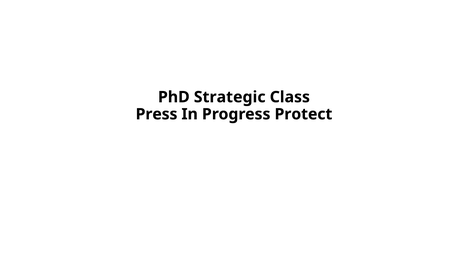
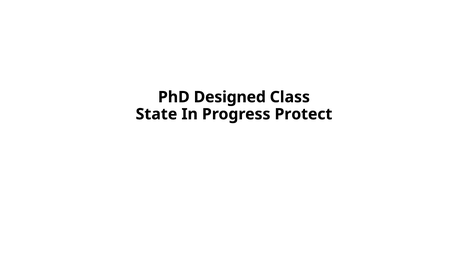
Strategic: Strategic -> Designed (230, 97)
Press: Press -> State (156, 114)
